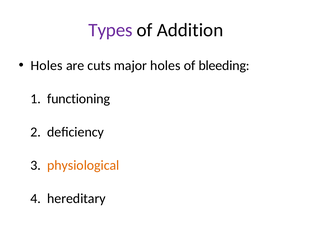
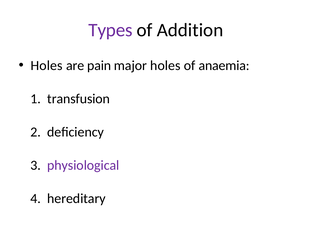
cuts: cuts -> pain (99, 65)
bleeding: bleeding -> anaemia (224, 65)
functioning: functioning -> transfusion (79, 99)
physiological colour: orange -> purple (83, 165)
